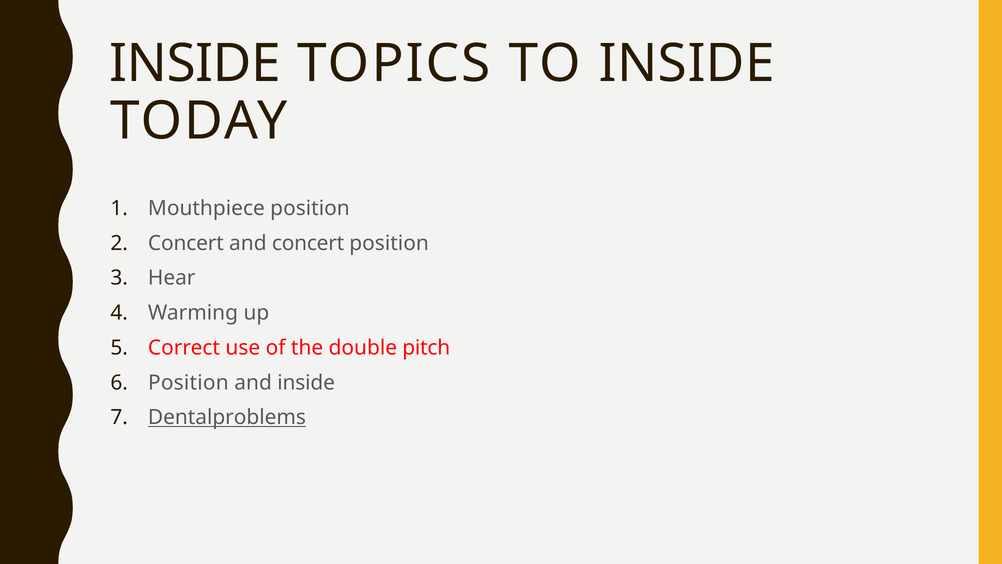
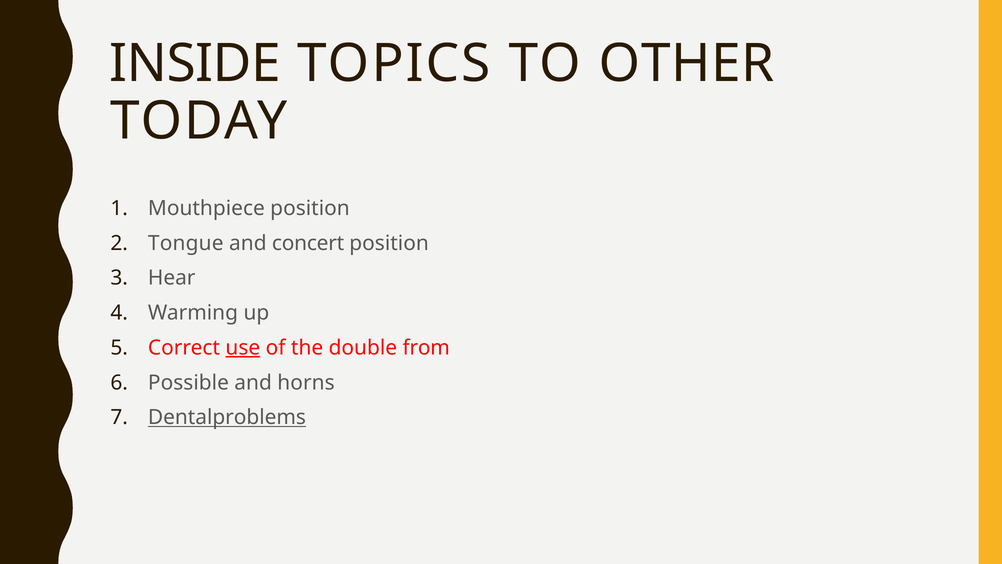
TO INSIDE: INSIDE -> OTHER (687, 64)
Concert: Concert -> Tongue (186, 243)
use underline: none -> present (243, 348)
pitch: pitch -> from (426, 348)
Position: Position -> Possible (188, 382)
and inside: inside -> horns (306, 382)
